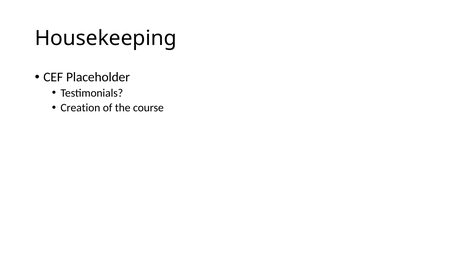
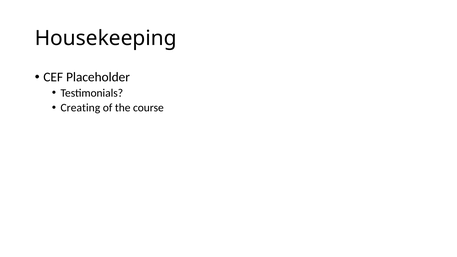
Creation: Creation -> Creating (80, 108)
